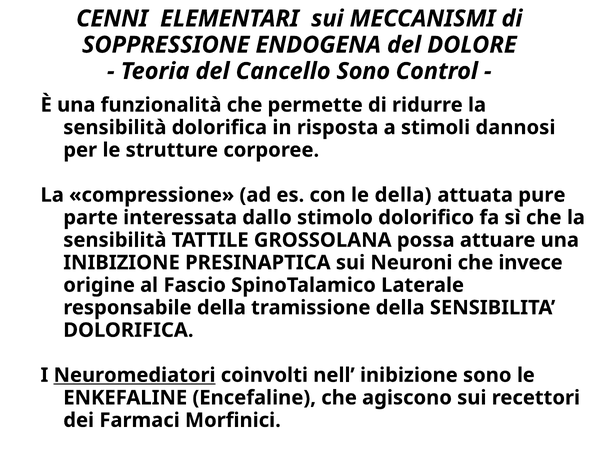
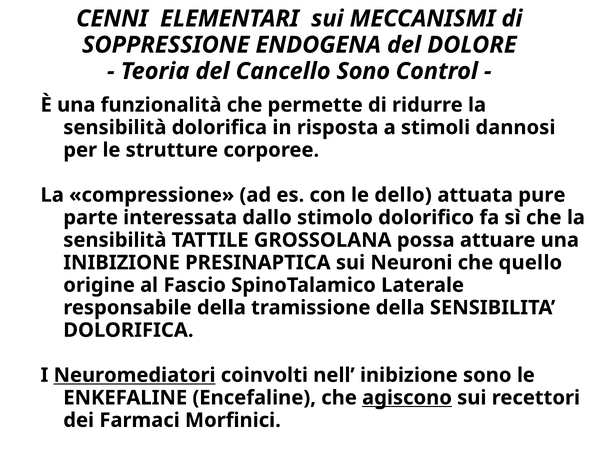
le della: della -> dello (403, 195)
invece: invece -> quello (530, 263)
agiscono underline: none -> present (407, 398)
